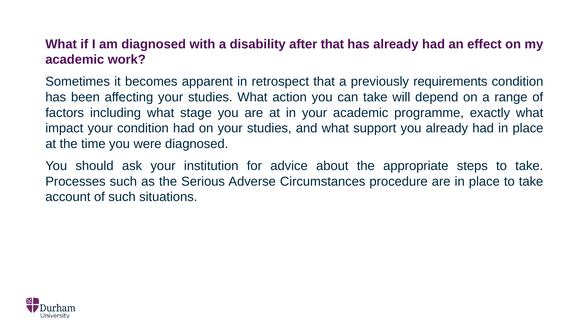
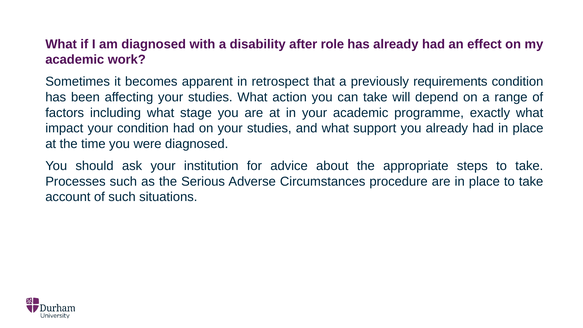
after that: that -> role (332, 44)
